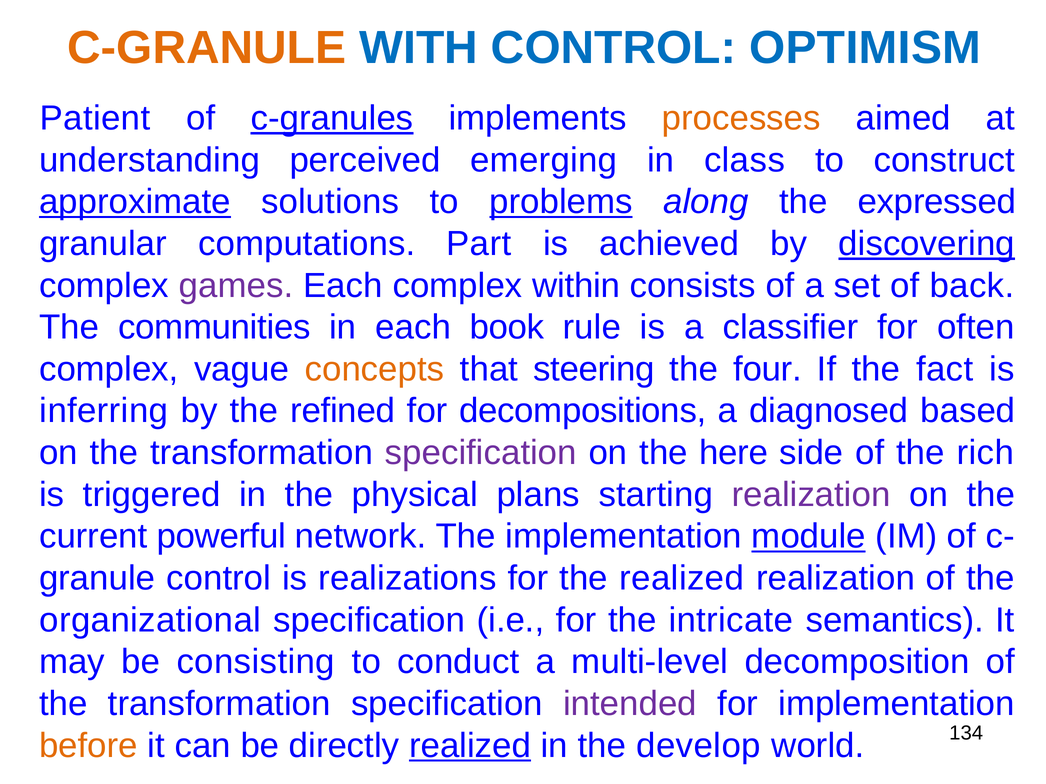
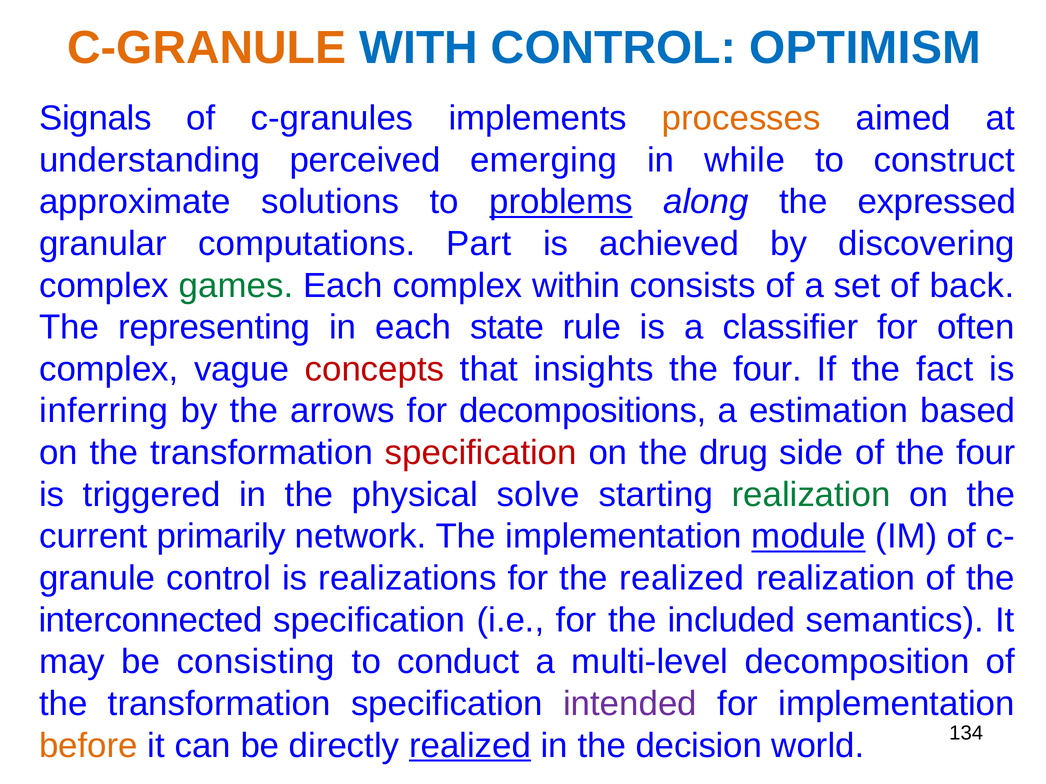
Patient: Patient -> Signals (95, 118)
c-granules underline: present -> none (332, 118)
class: class -> while (745, 160)
approximate underline: present -> none (135, 202)
discovering underline: present -> none (927, 244)
games colour: purple -> green (236, 286)
communities: communities -> representing (214, 328)
book: book -> state (507, 328)
concepts colour: orange -> red (375, 369)
steering: steering -> insights (594, 369)
refined: refined -> arrows (343, 411)
diagnosed: diagnosed -> estimation (828, 411)
specification colour: purple -> red (481, 453)
here: here -> drug (734, 453)
of the rich: rich -> four (986, 453)
plans: plans -> solve (538, 495)
realization colour: purple -> green (811, 495)
powerful: powerful -> primarily (221, 537)
organizational: organizational -> interconnected (151, 620)
intricate: intricate -> included (731, 620)
develop: develop -> decision (699, 746)
